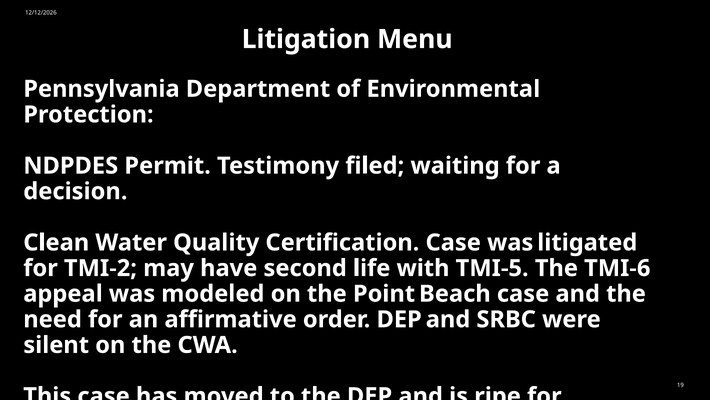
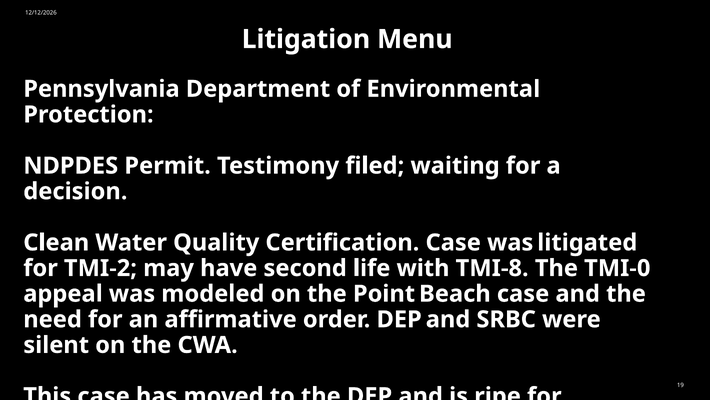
TMI-5: TMI-5 -> TMI-8 (492, 268)
TMI-6: TMI-6 -> TMI-0 (617, 268)
